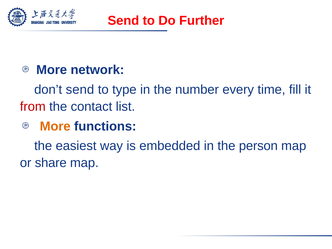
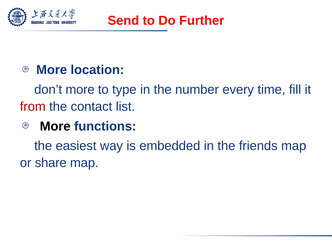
network: network -> location (97, 70)
don’t send: send -> more (80, 90)
More colour: orange -> black (55, 126)
person: person -> friends (258, 146)
